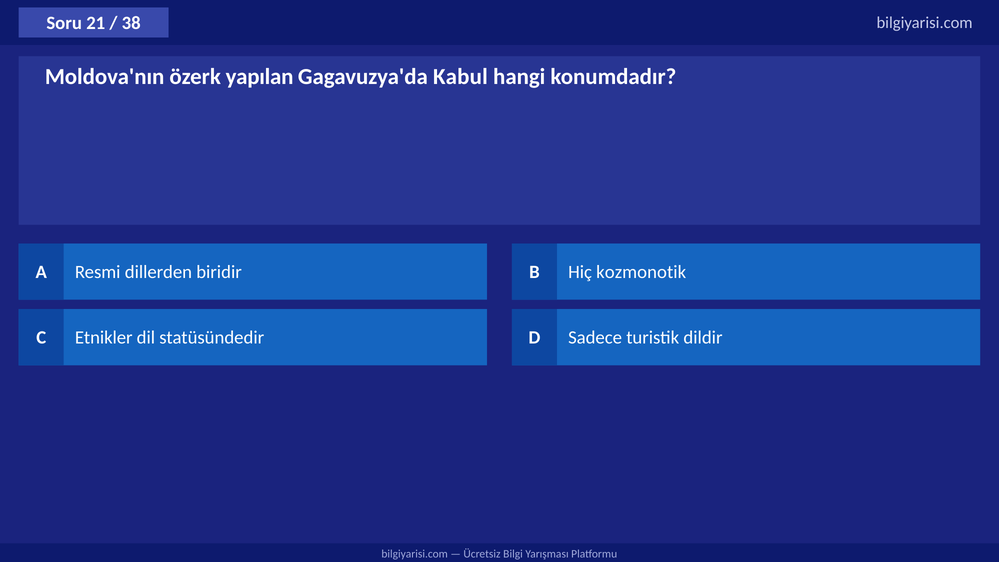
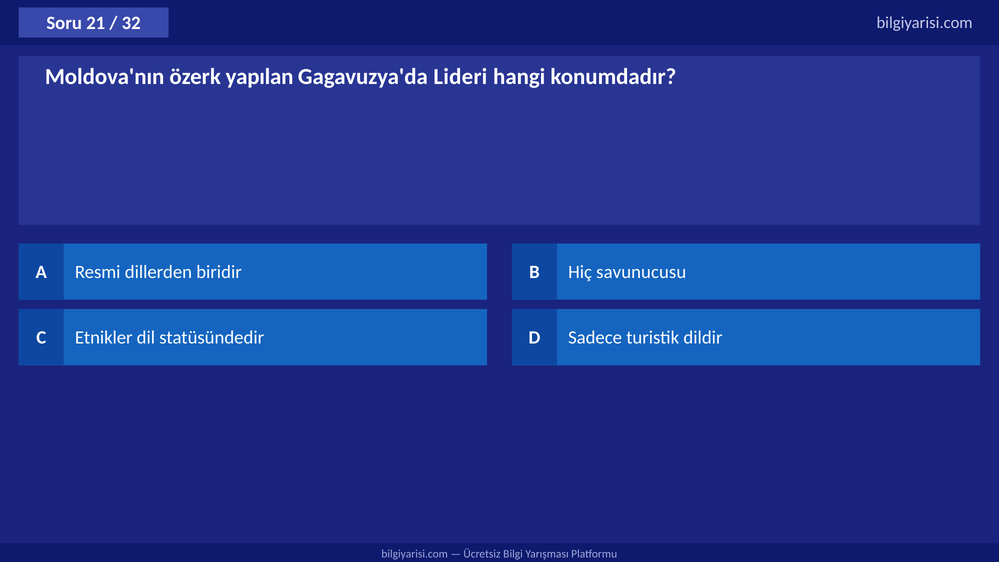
38: 38 -> 32 (131, 23)
Kabul: Kabul -> Lideri (460, 77)
kozmonotik: kozmonotik -> savunucusu (641, 272)
